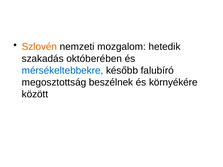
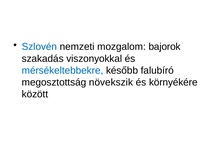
Szlovén colour: orange -> blue (39, 47)
hetedik: hetedik -> bajorok (165, 47)
októberében: októberében -> viszonyokkal (94, 59)
beszélnek: beszélnek -> növekszik (111, 82)
